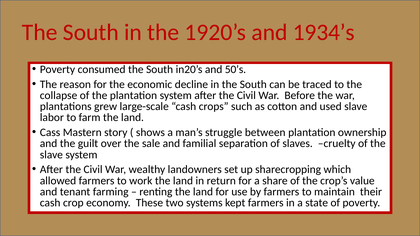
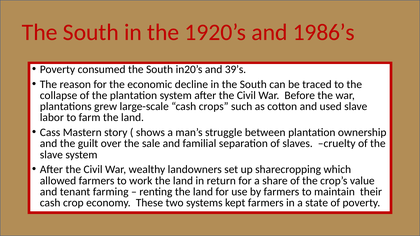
1934’s: 1934’s -> 1986’s (324, 32)
50’s: 50’s -> 39’s (235, 70)
